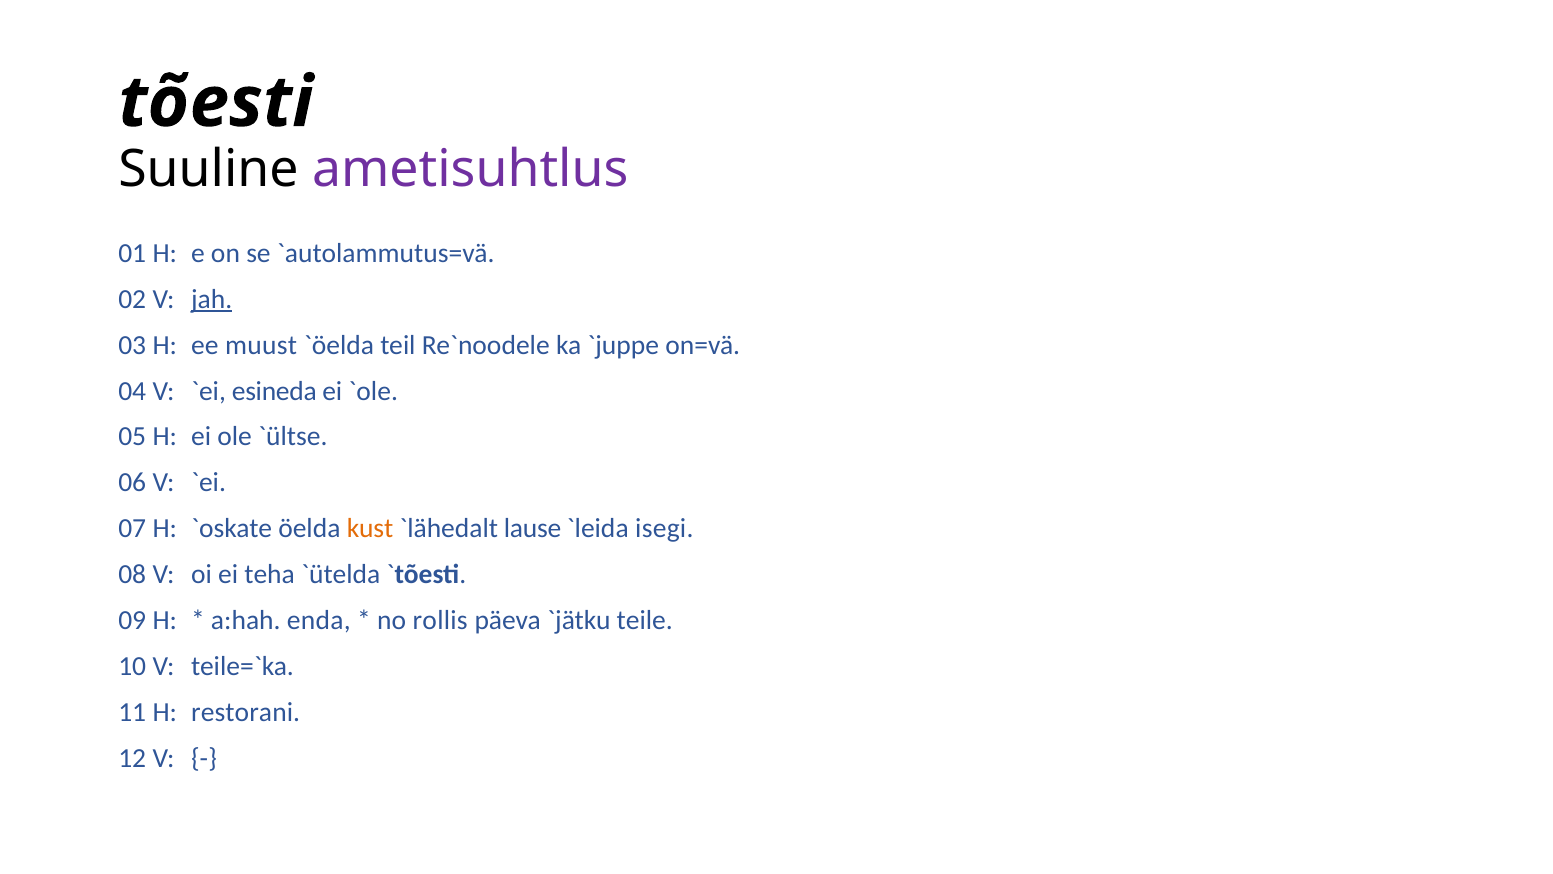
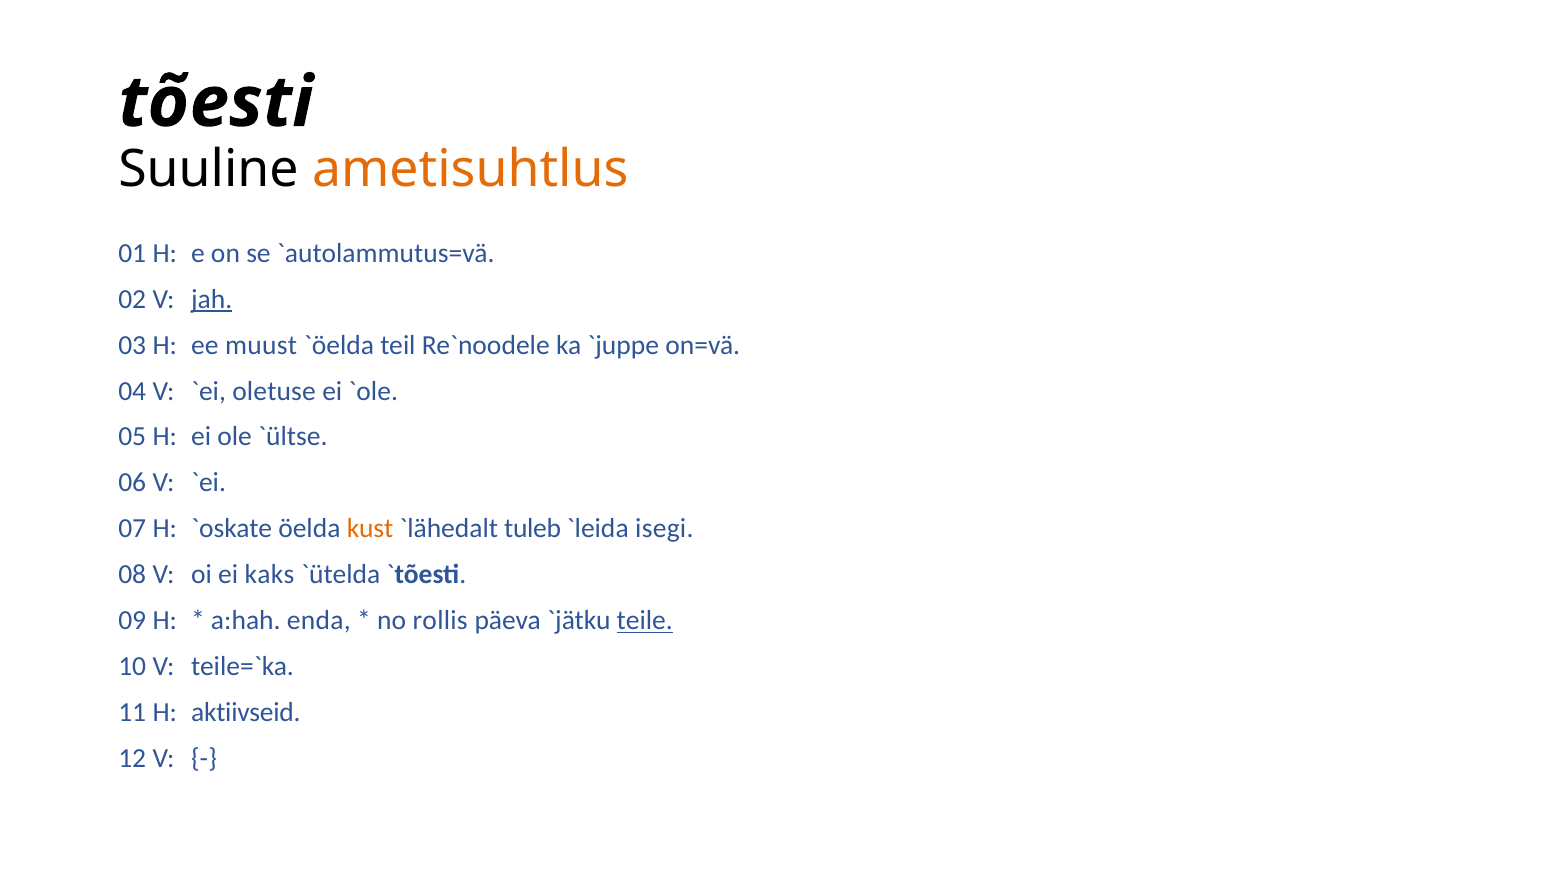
ametisuhtlus colour: purple -> orange (470, 169)
esineda: esineda -> oletuse (274, 391)
lause: lause -> tuleb (533, 528)
teha: teha -> kaks (269, 574)
teile underline: none -> present (645, 620)
restorani: restorani -> aktiivseid (246, 712)
